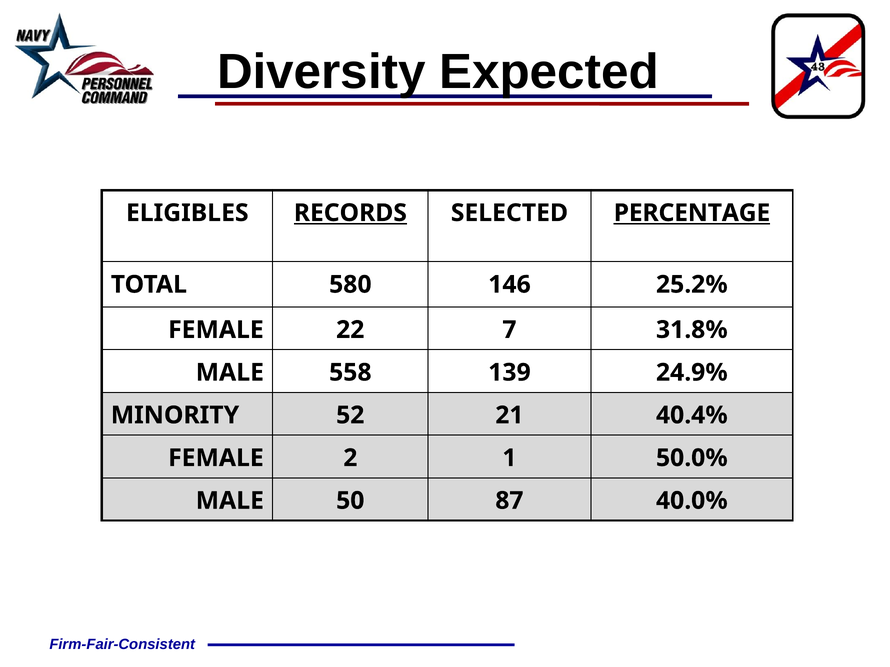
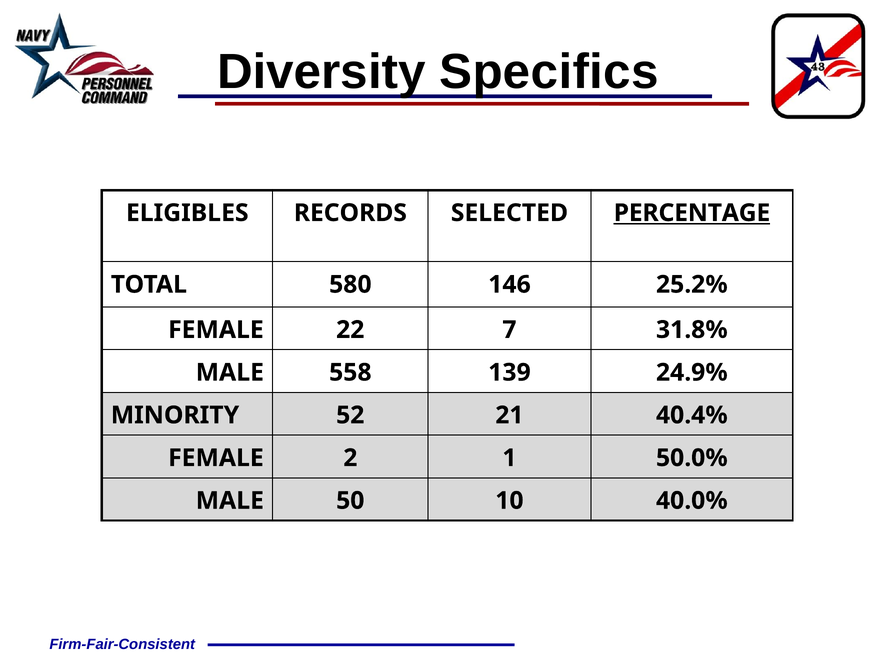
Expected: Expected -> Specifics (549, 72)
RECORDS underline: present -> none (350, 213)
87: 87 -> 10 (509, 501)
